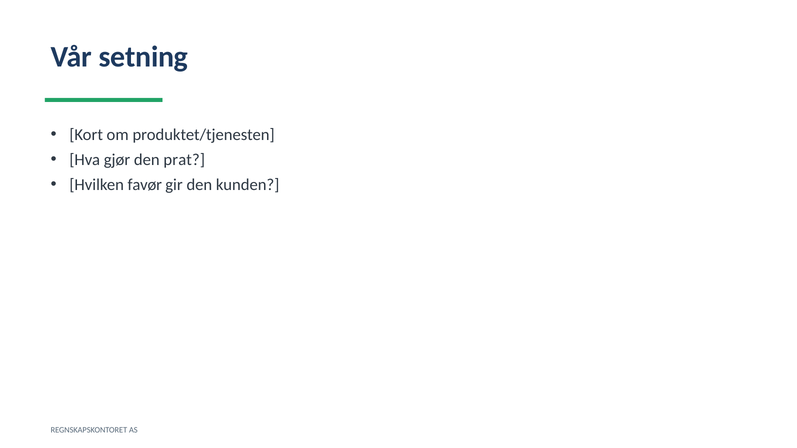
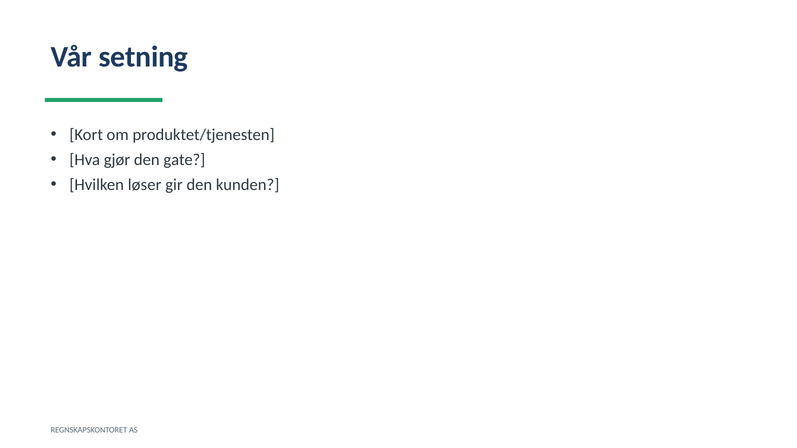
prat: prat -> gate (184, 160)
favør: favør -> løser (145, 185)
